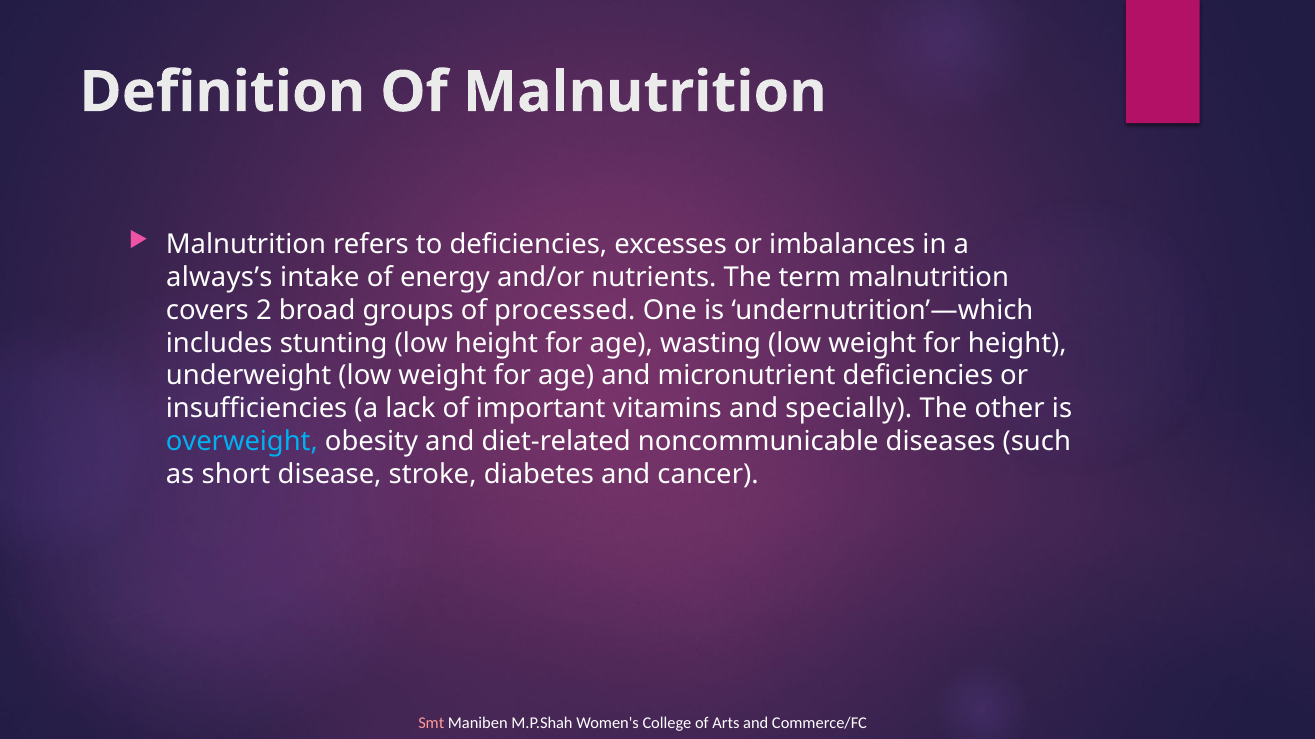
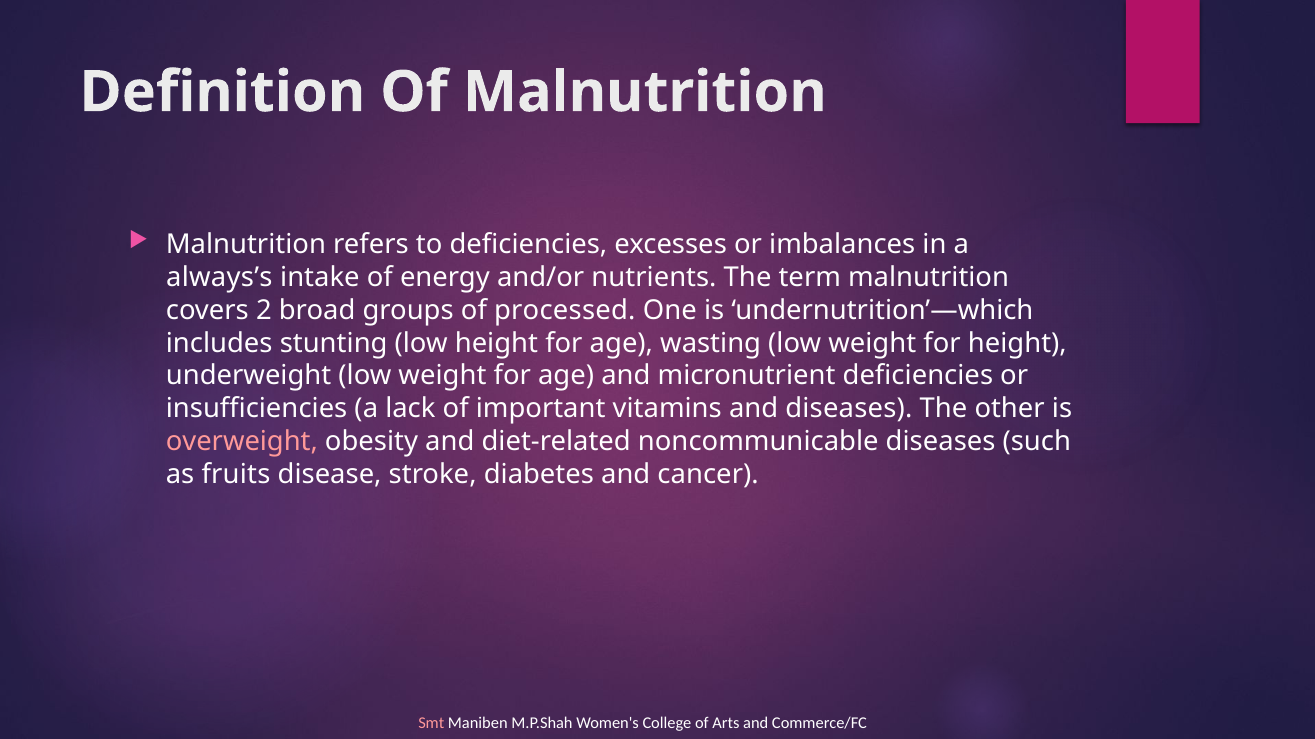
and specially: specially -> diseases (849, 409)
overweight colour: light blue -> pink (242, 442)
short: short -> fruits (236, 475)
